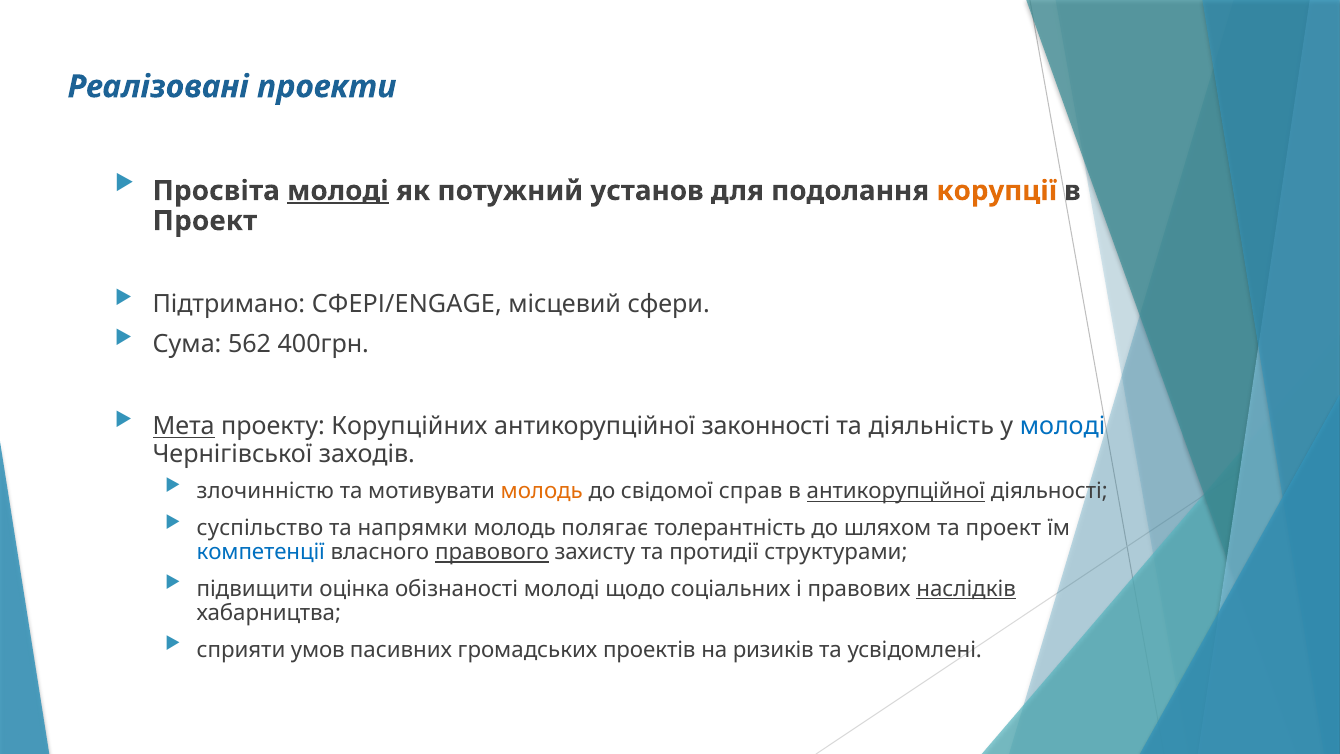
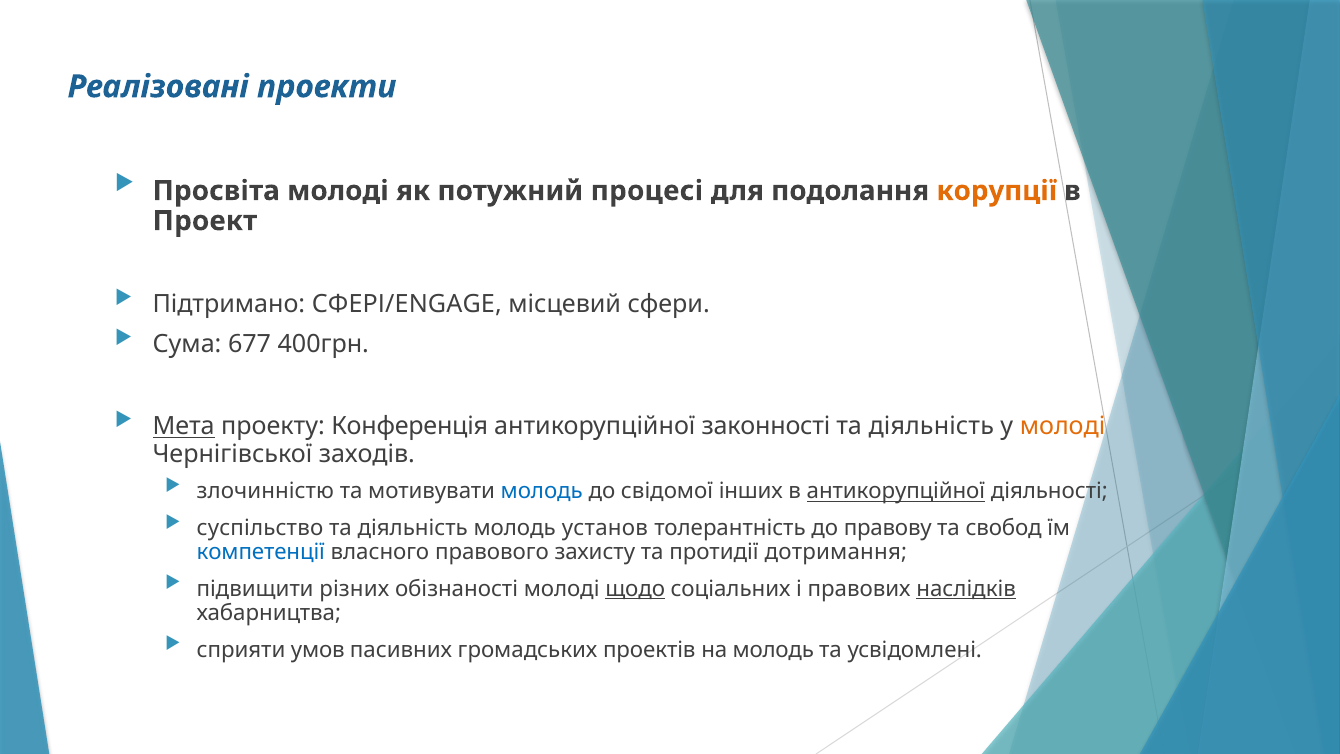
молоді underline: present -> none (338, 191)
установ: установ -> процесі (647, 191)
562: 562 -> 677 (250, 344)
Корупційних: Корупційних -> Конференція (410, 426)
молоді colour: blue -> orange (1063, 426)
молодь colour: orange -> blue (542, 491)
справ: справ -> інших (751, 491)
напрямки: напрямки -> діяльність (413, 528)
полягає: полягає -> установ (605, 528)
шляхом: шляхом -> правову (888, 528)
та проект: проект -> свобод (1004, 528)
правового underline: present -> none (492, 552)
структурами: структурами -> дотримання (836, 552)
оцінка: оцінка -> різних (354, 589)
щодо underline: none -> present (635, 589)
на ризиків: ризиків -> молодь (773, 650)
